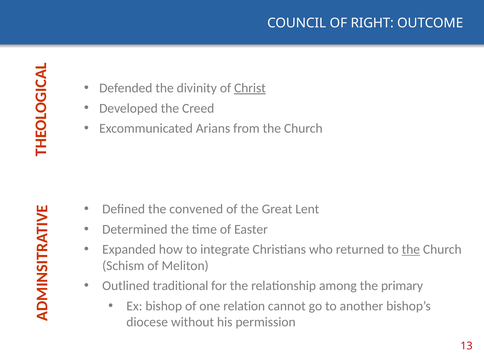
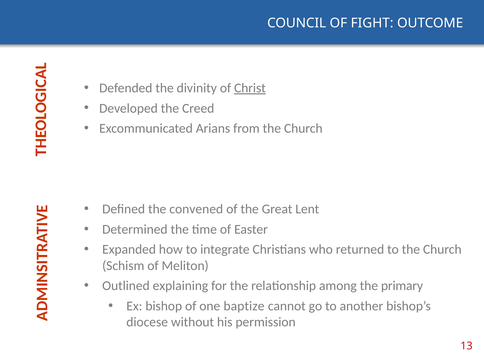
RIGHT: RIGHT -> FIGHT (372, 23)
the underline: present -> none (411, 250)
traditional: traditional -> explaining (180, 286)
relation: relation -> baptize (244, 306)
